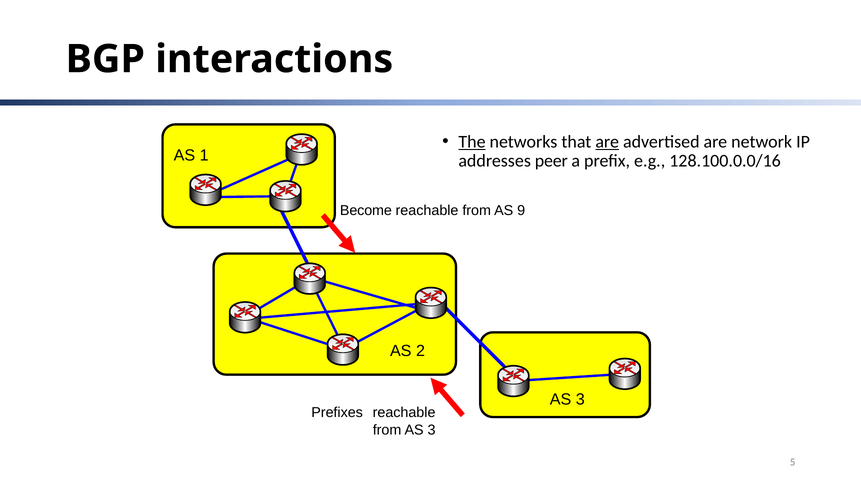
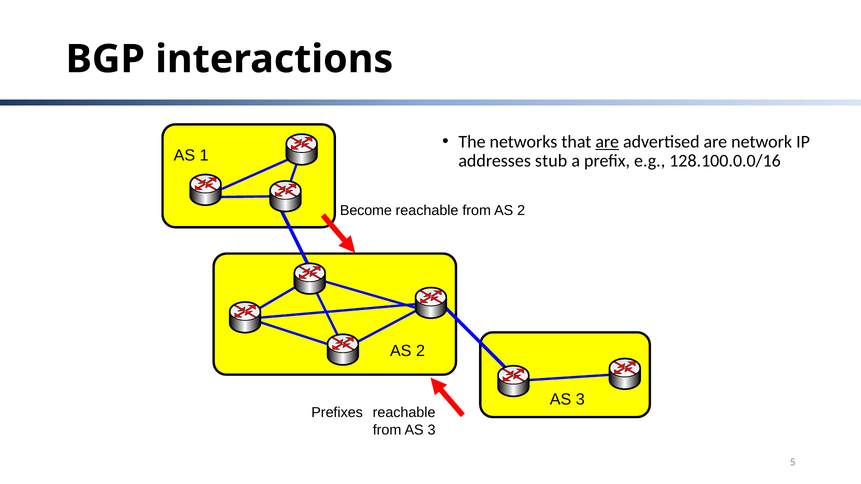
The underline: present -> none (472, 142)
peer: peer -> stub (551, 161)
from AS 9: 9 -> 2 (521, 211)
